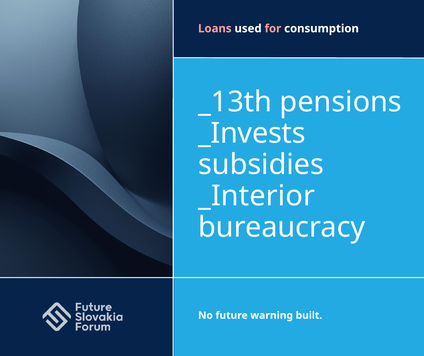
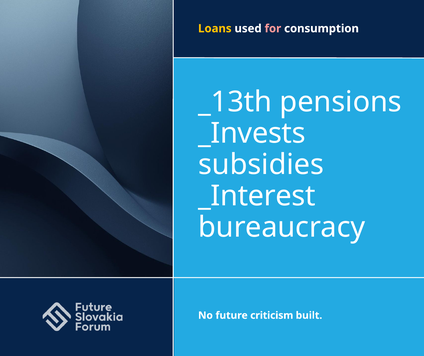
Loans colour: pink -> yellow (215, 28)
_Interior: _Interior -> _Interest (257, 196)
warning: warning -> criticism (272, 315)
